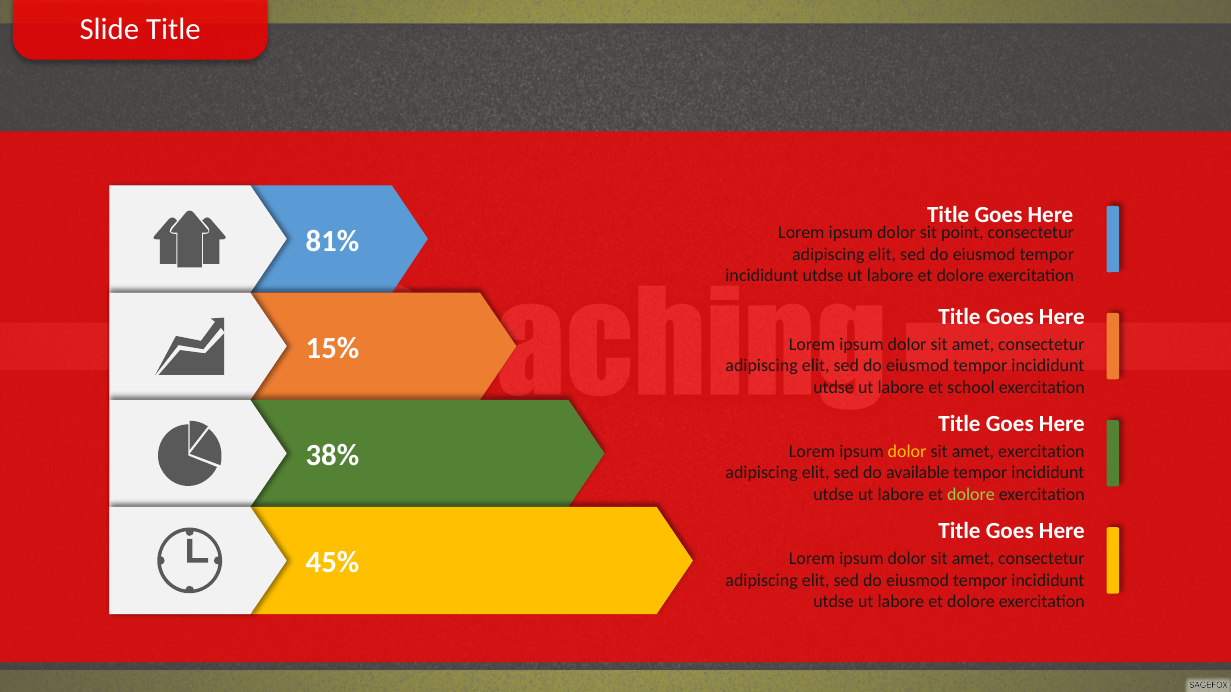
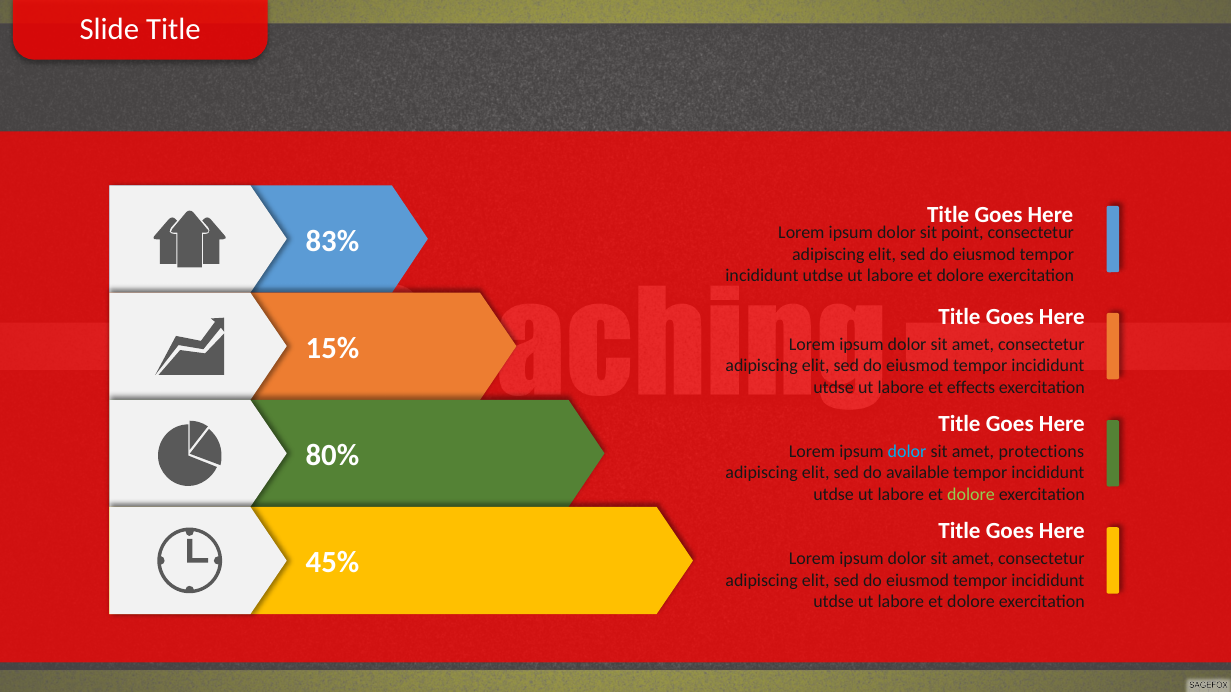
81%: 81% -> 83% (332, 241)
school: school -> effects (971, 388)
38%: 38% -> 80% (332, 456)
dolor colour: yellow -> light blue (907, 452)
amet exercitation: exercitation -> protections (1041, 452)
